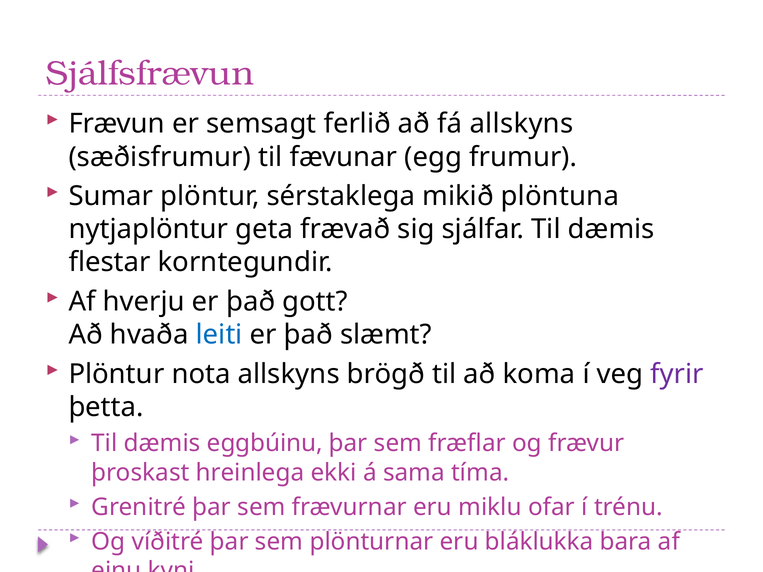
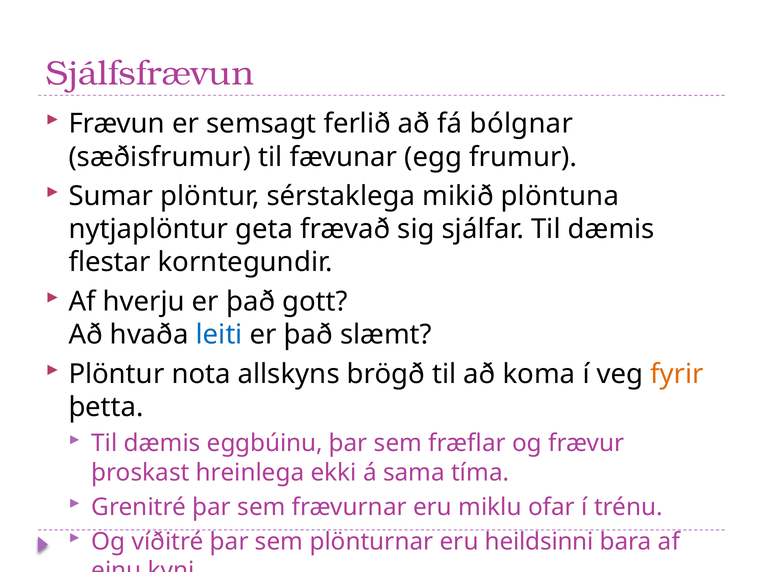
fá allskyns: allskyns -> bólgnar (521, 124)
fyrir colour: purple -> orange (677, 374)
bláklukka: bláklukka -> heildsinni (539, 542)
